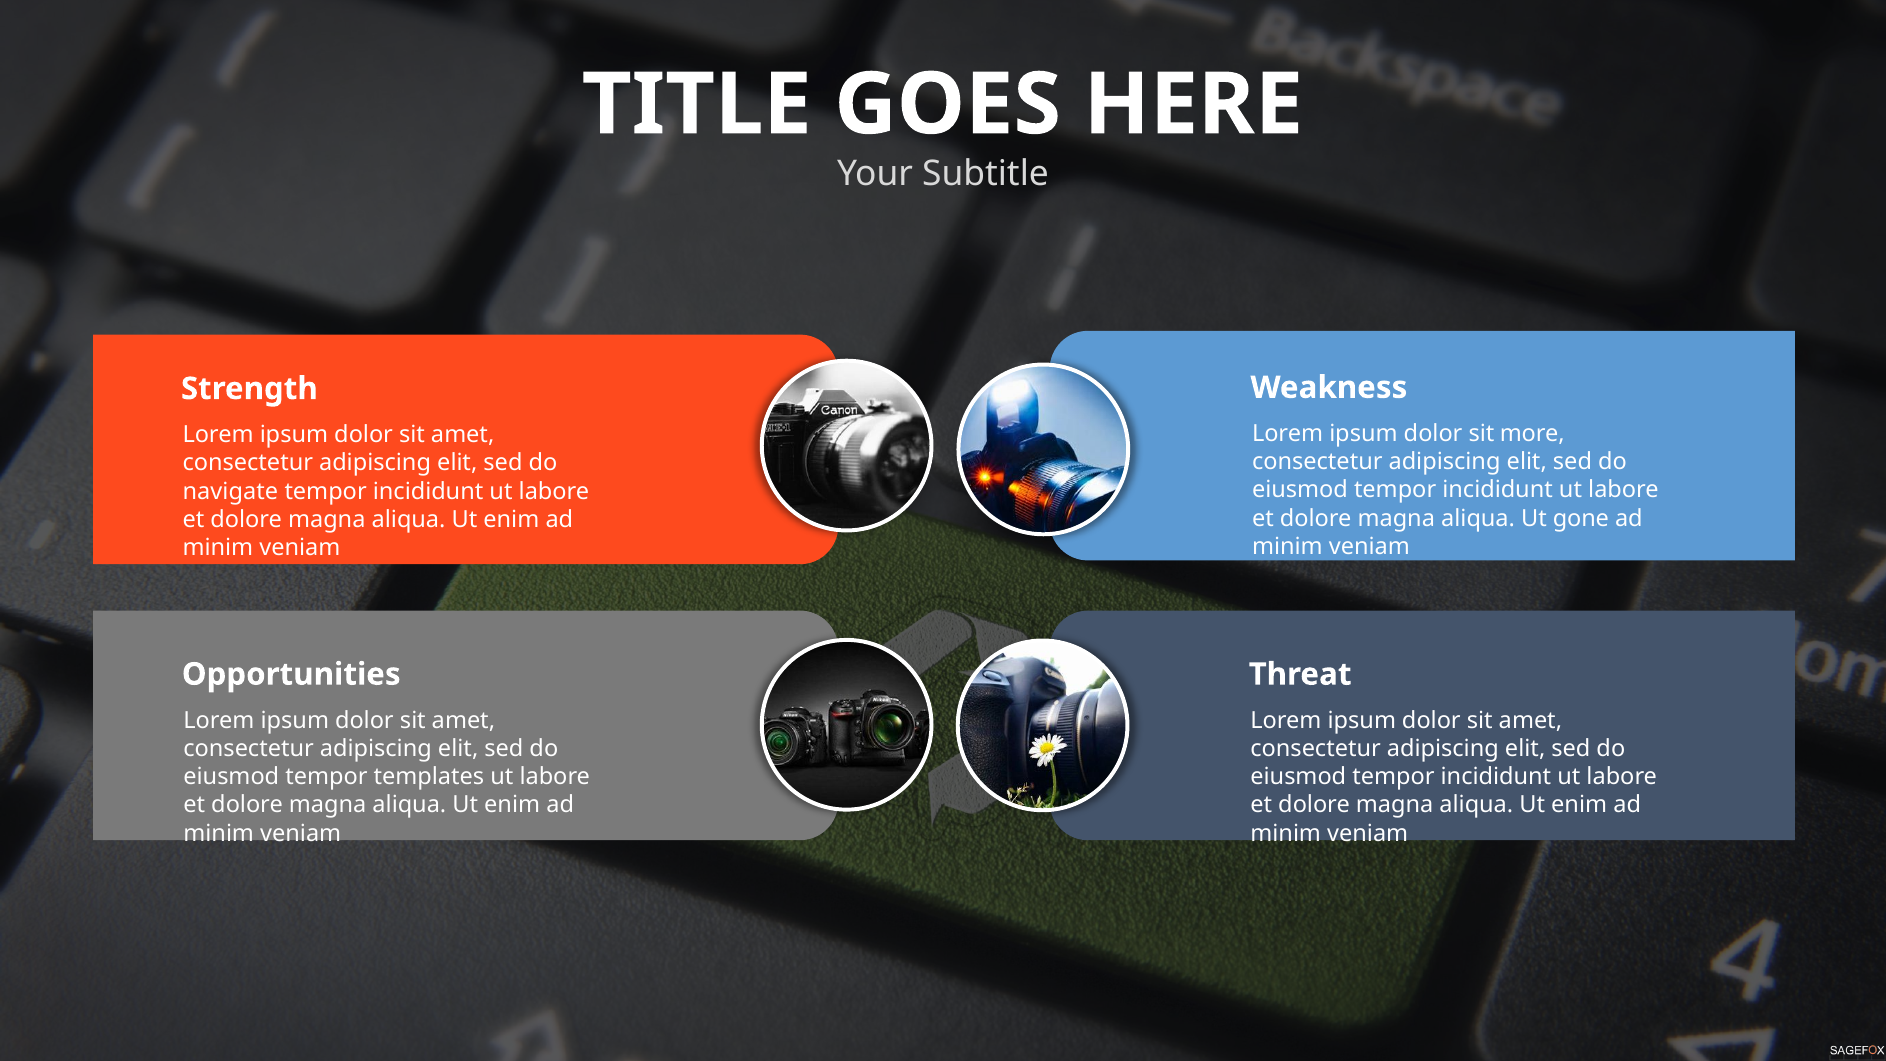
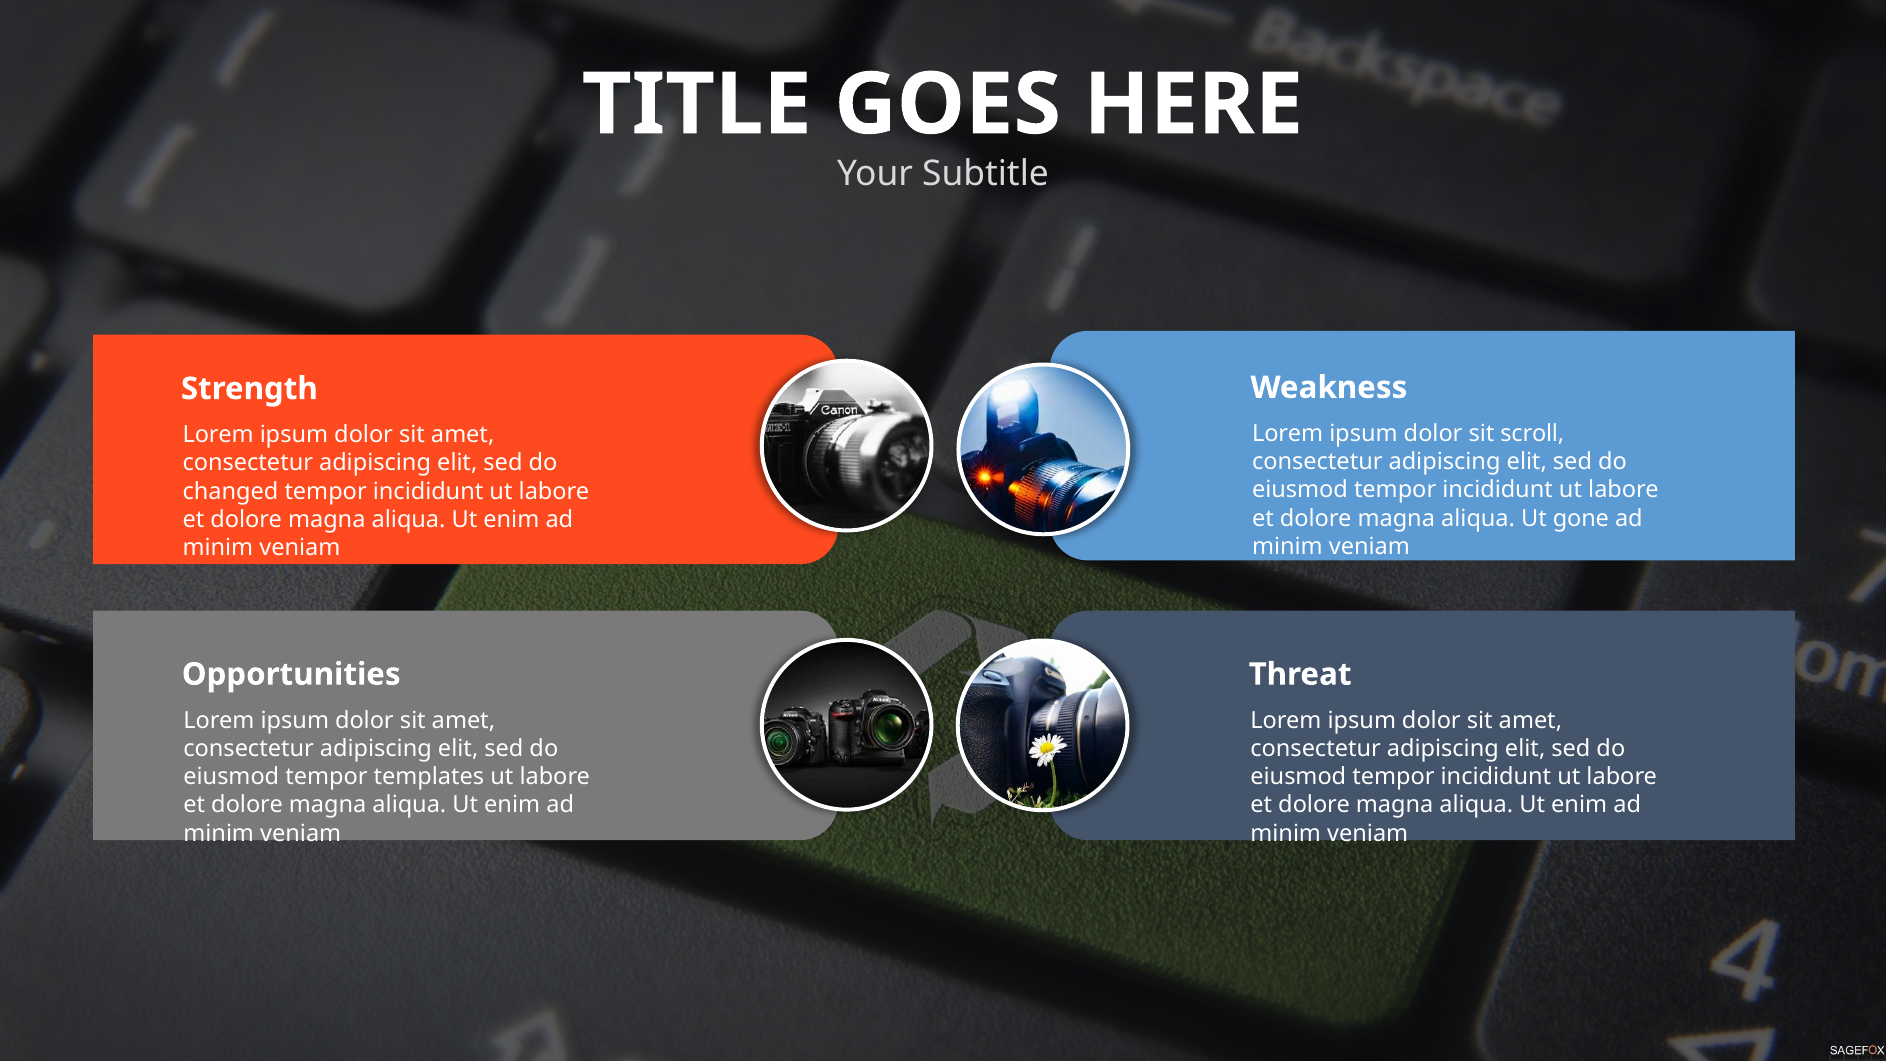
more: more -> scroll (1532, 433)
navigate: navigate -> changed (230, 491)
